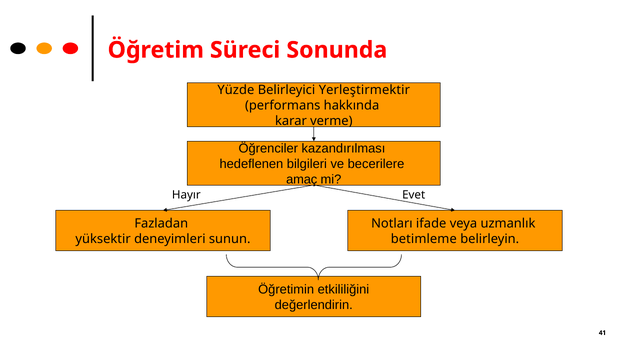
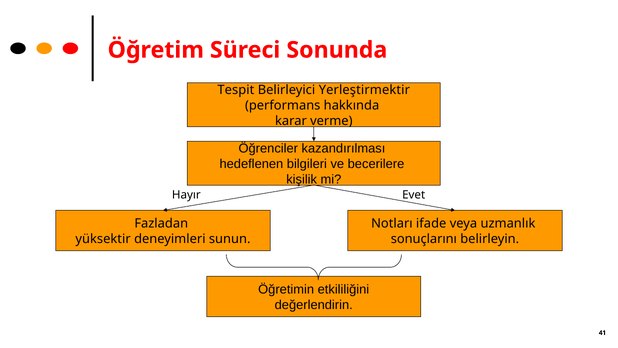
Yüzde: Yüzde -> Tespit (236, 90)
amaç: amaç -> kişilik (302, 179)
betimleme: betimleme -> sonuçlarını (424, 239)
